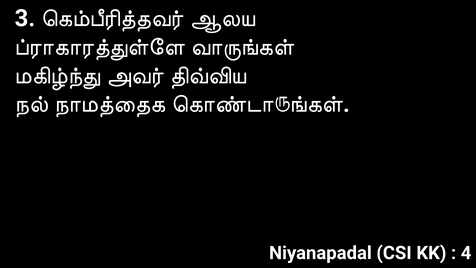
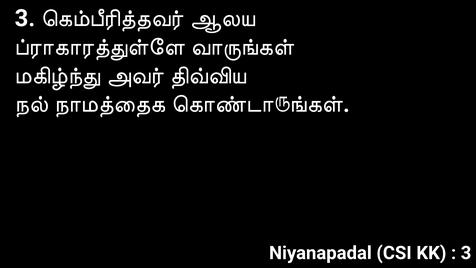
4: 4 -> 3 (466, 253)
